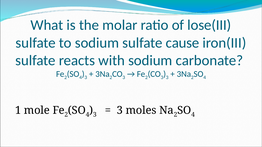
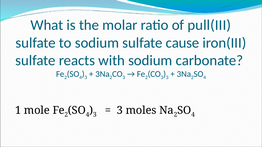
lose(III: lose(III -> pull(III (209, 25)
